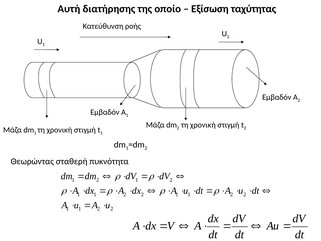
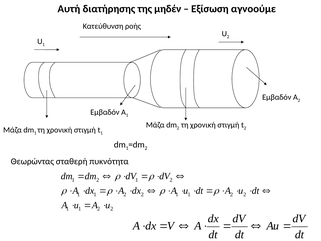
οποίο: οποίο -> μηδέν (168, 9)
ταχύτητας: ταχύτητας -> αγνοούμε (253, 9)
